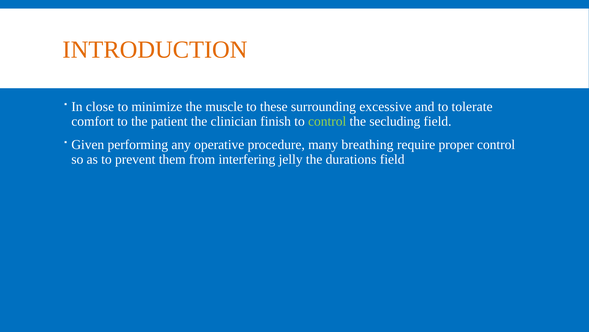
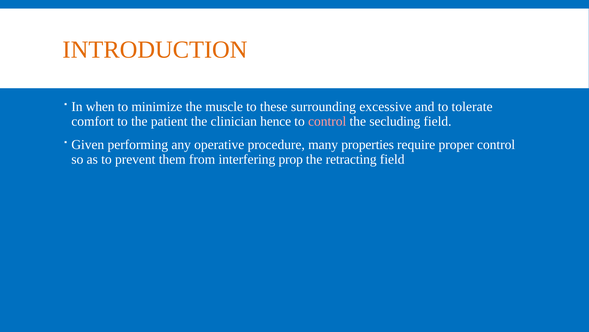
close: close -> when (100, 107)
finish: finish -> hence (276, 121)
control colour: light green -> pink (327, 121)
breathing: breathing -> properties (368, 144)
jelly: jelly -> prop (291, 159)
durations: durations -> retracting (351, 159)
